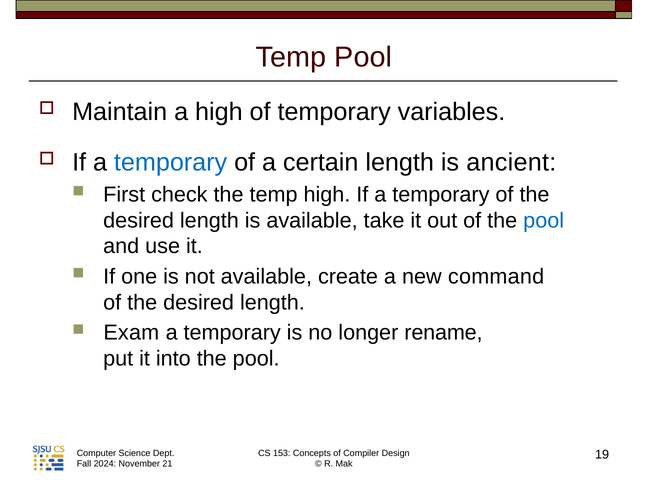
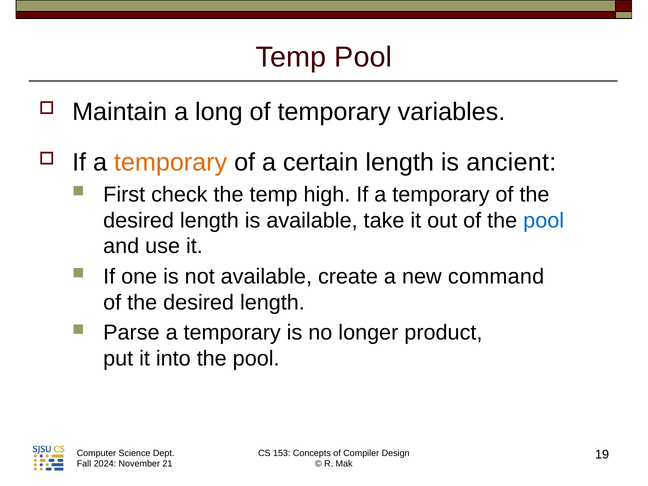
a high: high -> long (219, 112)
temporary colour: blue -> orange (171, 162)
Exam: Exam -> Parse (131, 333)
rename: rename -> product (443, 333)
